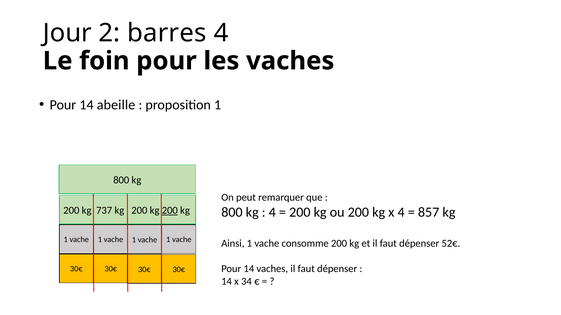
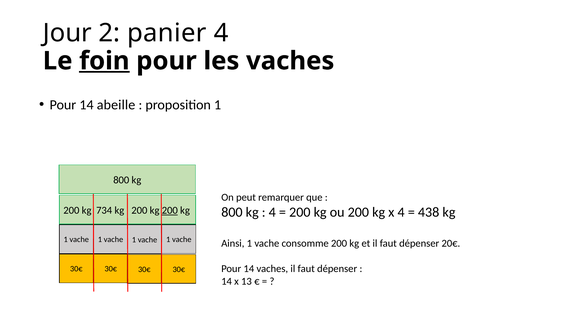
barres: barres -> panier (167, 33)
foin underline: none -> present (104, 61)
737: 737 -> 734 (104, 211)
857: 857 -> 438 (429, 213)
52€: 52€ -> 20€ (451, 244)
34: 34 -> 13 (246, 282)
